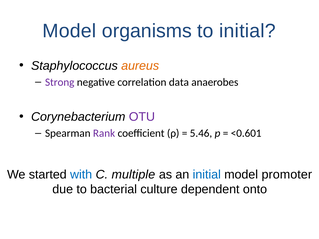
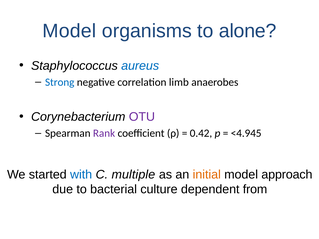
to initial: initial -> alone (248, 31)
aureus colour: orange -> blue (140, 66)
Strong colour: purple -> blue (60, 82)
data: data -> limb (179, 82)
5.46: 5.46 -> 0.42 (201, 133)
<0.601: <0.601 -> <4.945 (246, 133)
initial colour: blue -> orange (207, 175)
promoter: promoter -> approach (287, 175)
onto: onto -> from (255, 190)
